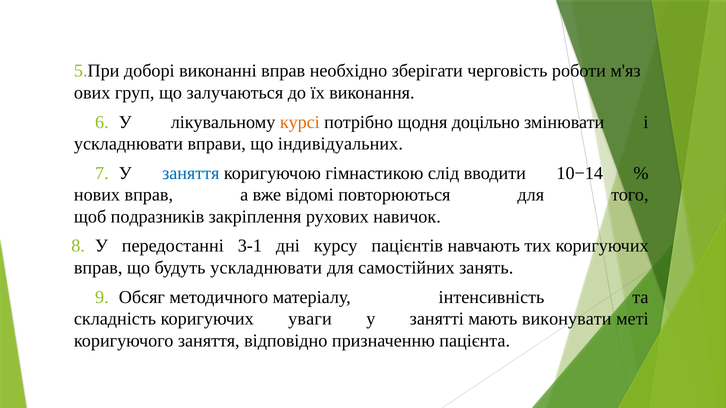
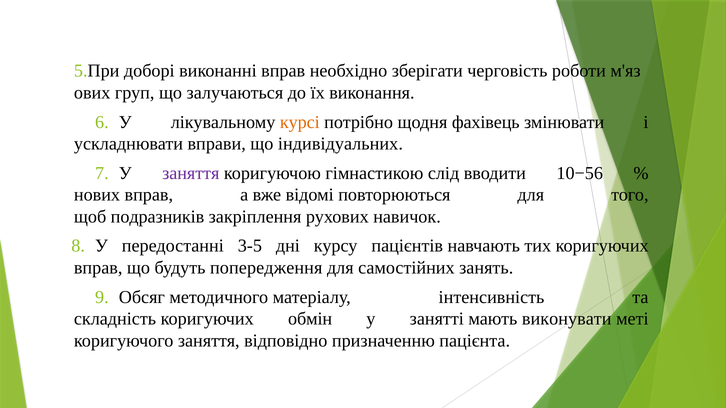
доцільно: доцільно -> фахівець (486, 122)
заняття colour: blue -> purple (191, 173)
10−14: 10−14 -> 10−56 (580, 173)
3-1: 3-1 -> 3-5 (250, 246)
будуть ускладнювати: ускладнювати -> попередження (266, 268)
уваги: уваги -> обмін (310, 319)
